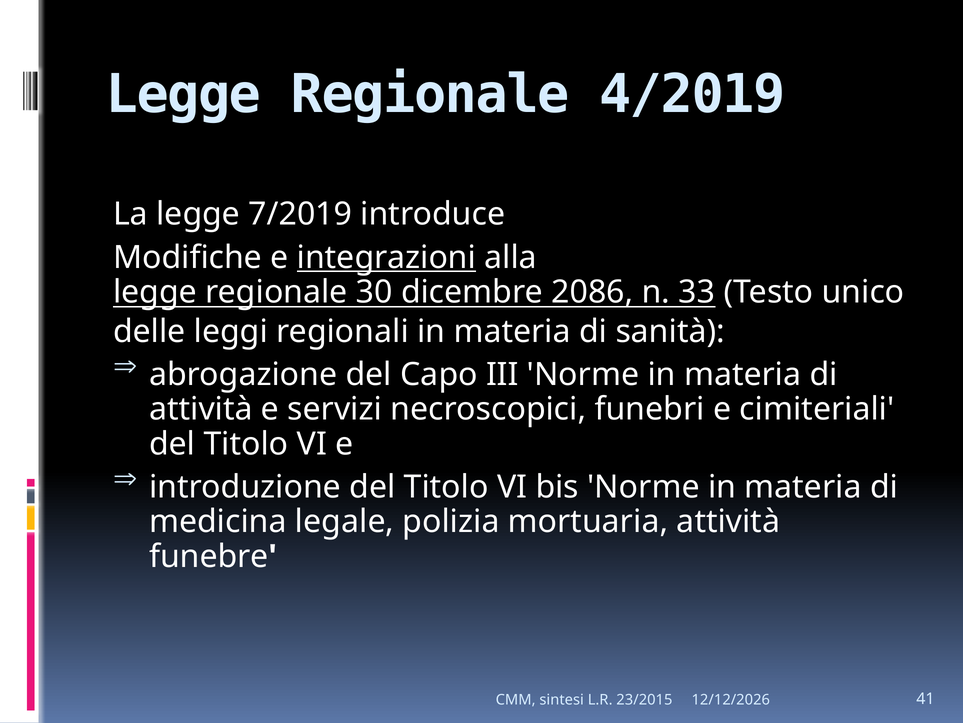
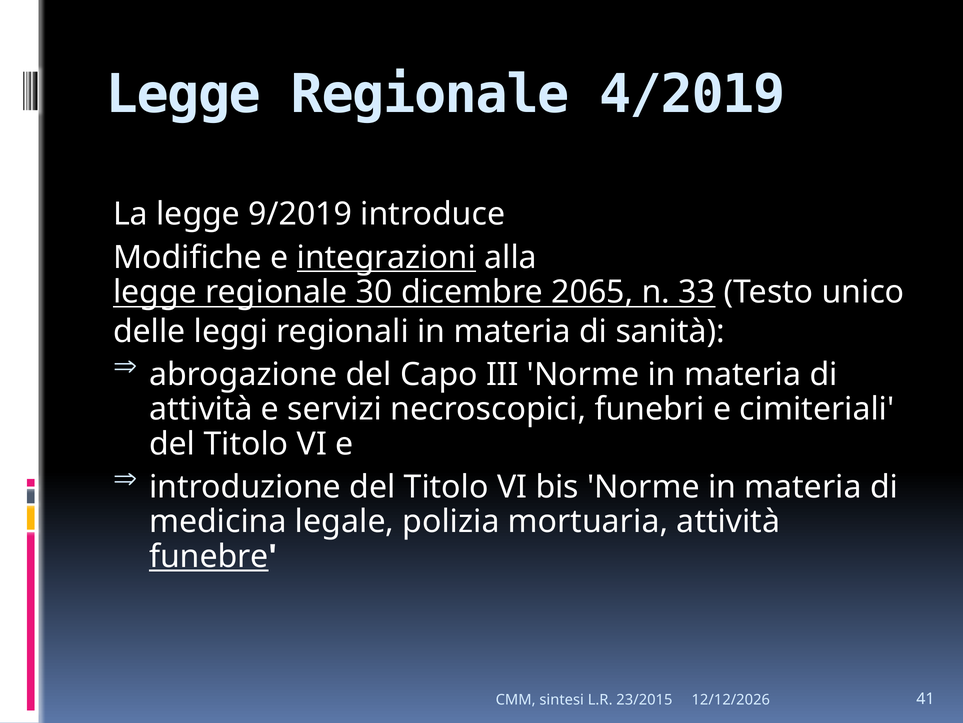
7/2019: 7/2019 -> 9/2019 (300, 214)
2086: 2086 -> 2065 (592, 292)
funebre underline: none -> present (209, 556)
